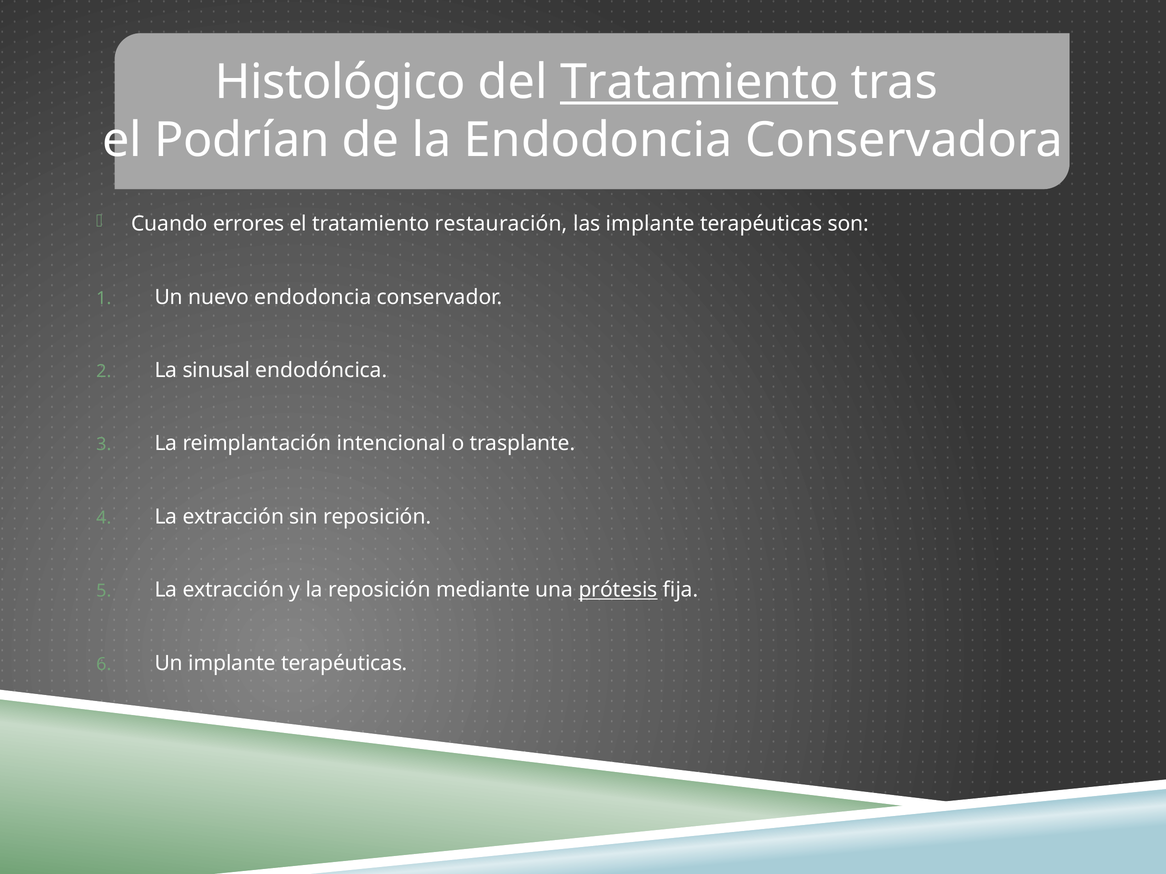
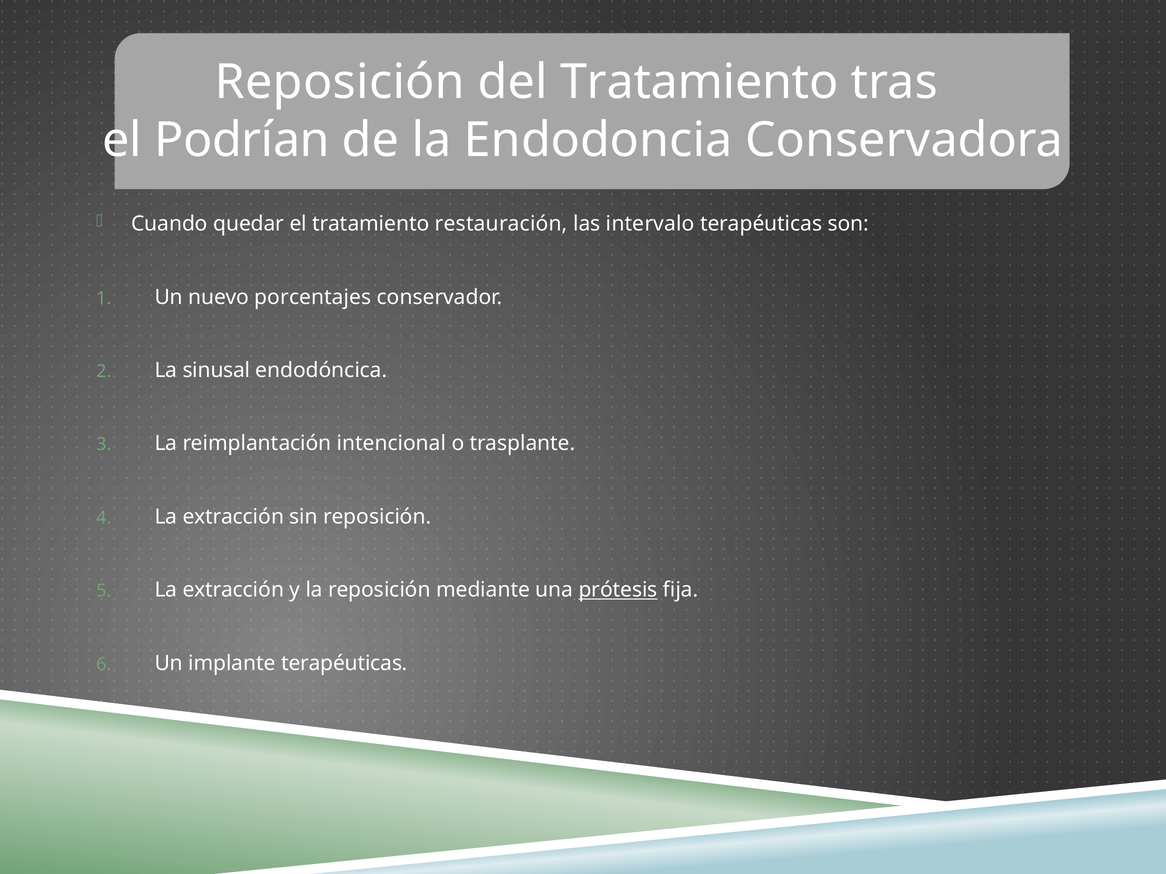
Histológico: Histológico -> Reposición (340, 82)
Tratamiento underline: present -> none (699, 82)
errores: errores -> quedar (249, 224)
las implante: implante -> intervalo (650, 224)
nuevo endodoncia: endodoncia -> porcentajes (313, 297)
